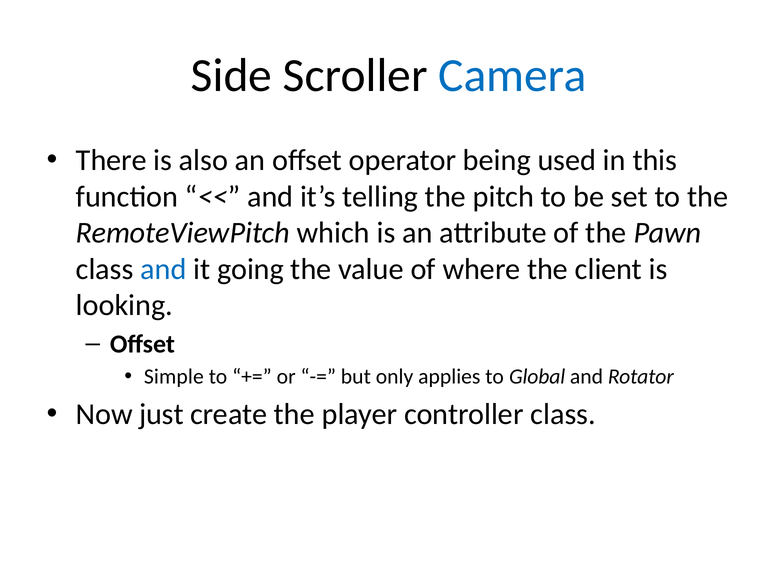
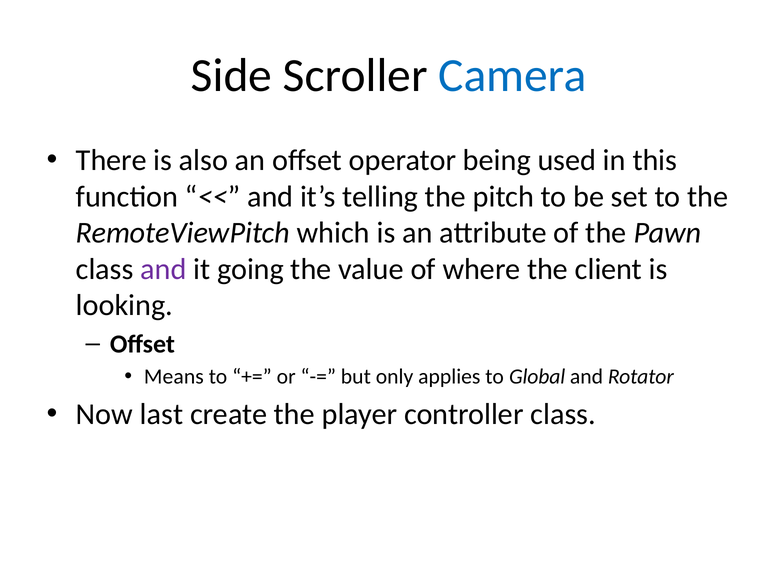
and colour: blue -> purple (164, 269)
Simple: Simple -> Means (174, 376)
just: just -> last (161, 414)
